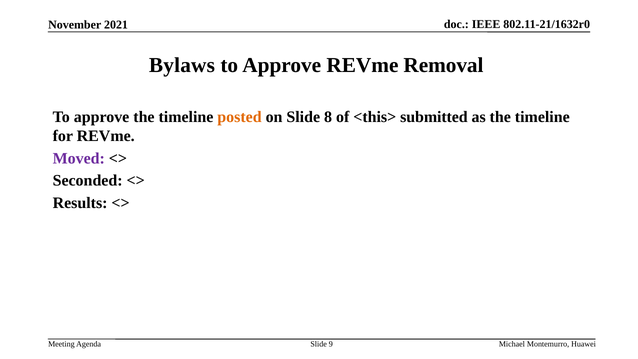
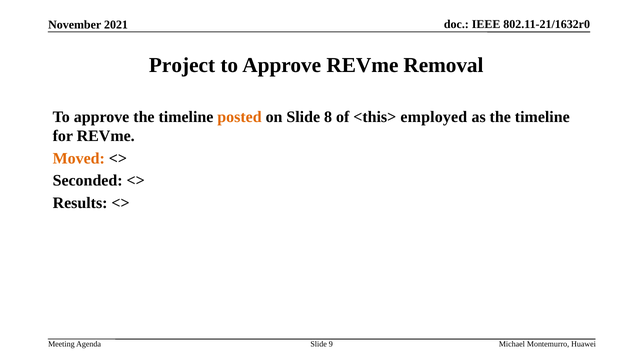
Bylaws: Bylaws -> Project (182, 65)
submitted: submitted -> employed (434, 117)
Moved colour: purple -> orange (79, 158)
